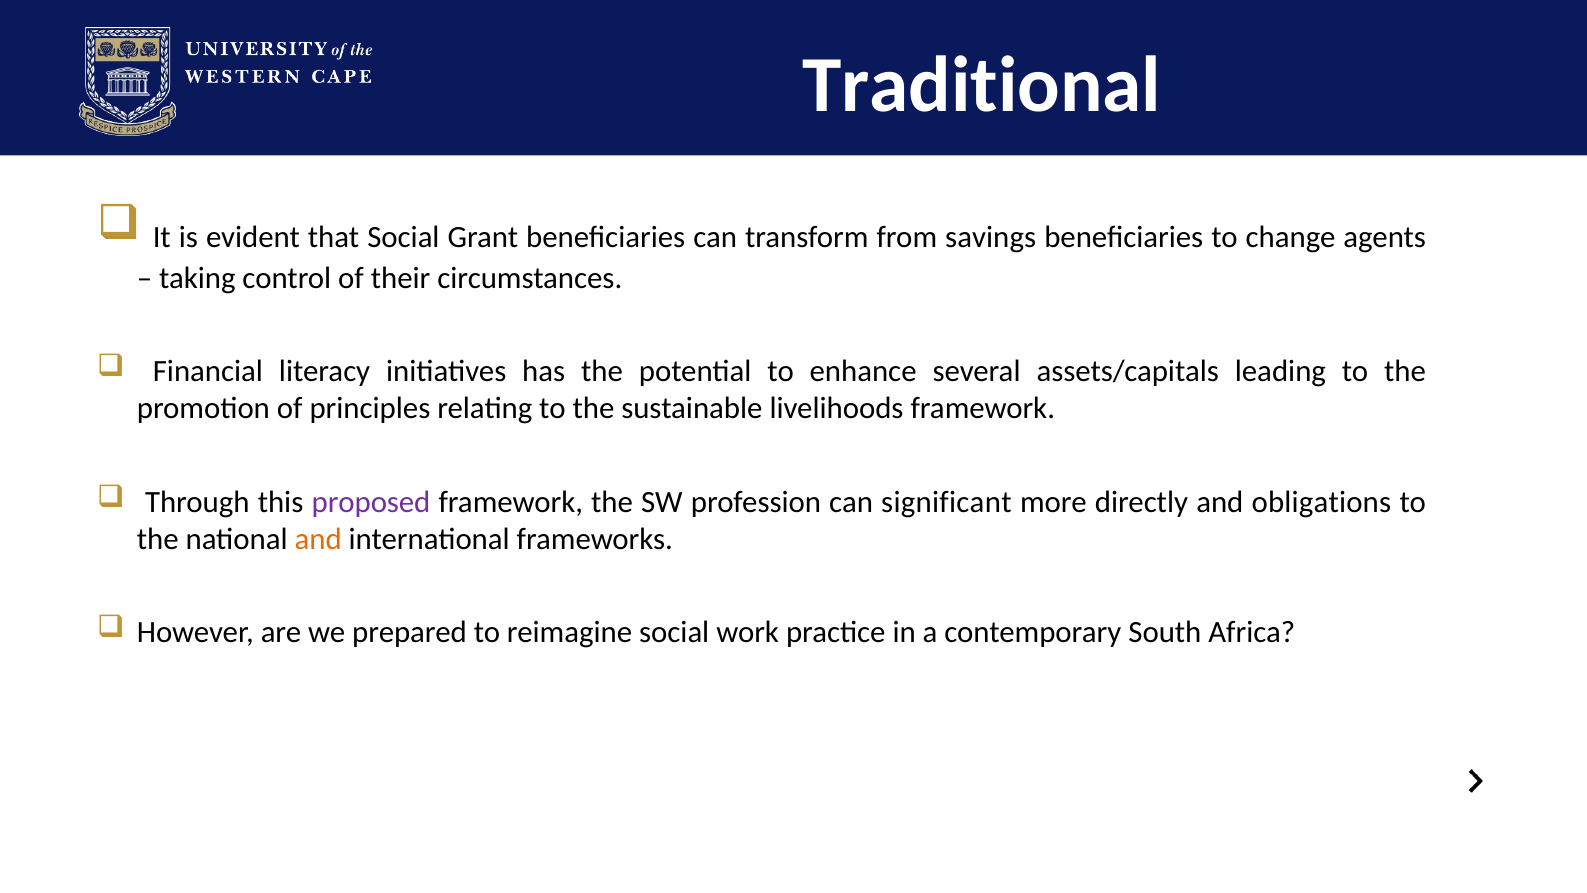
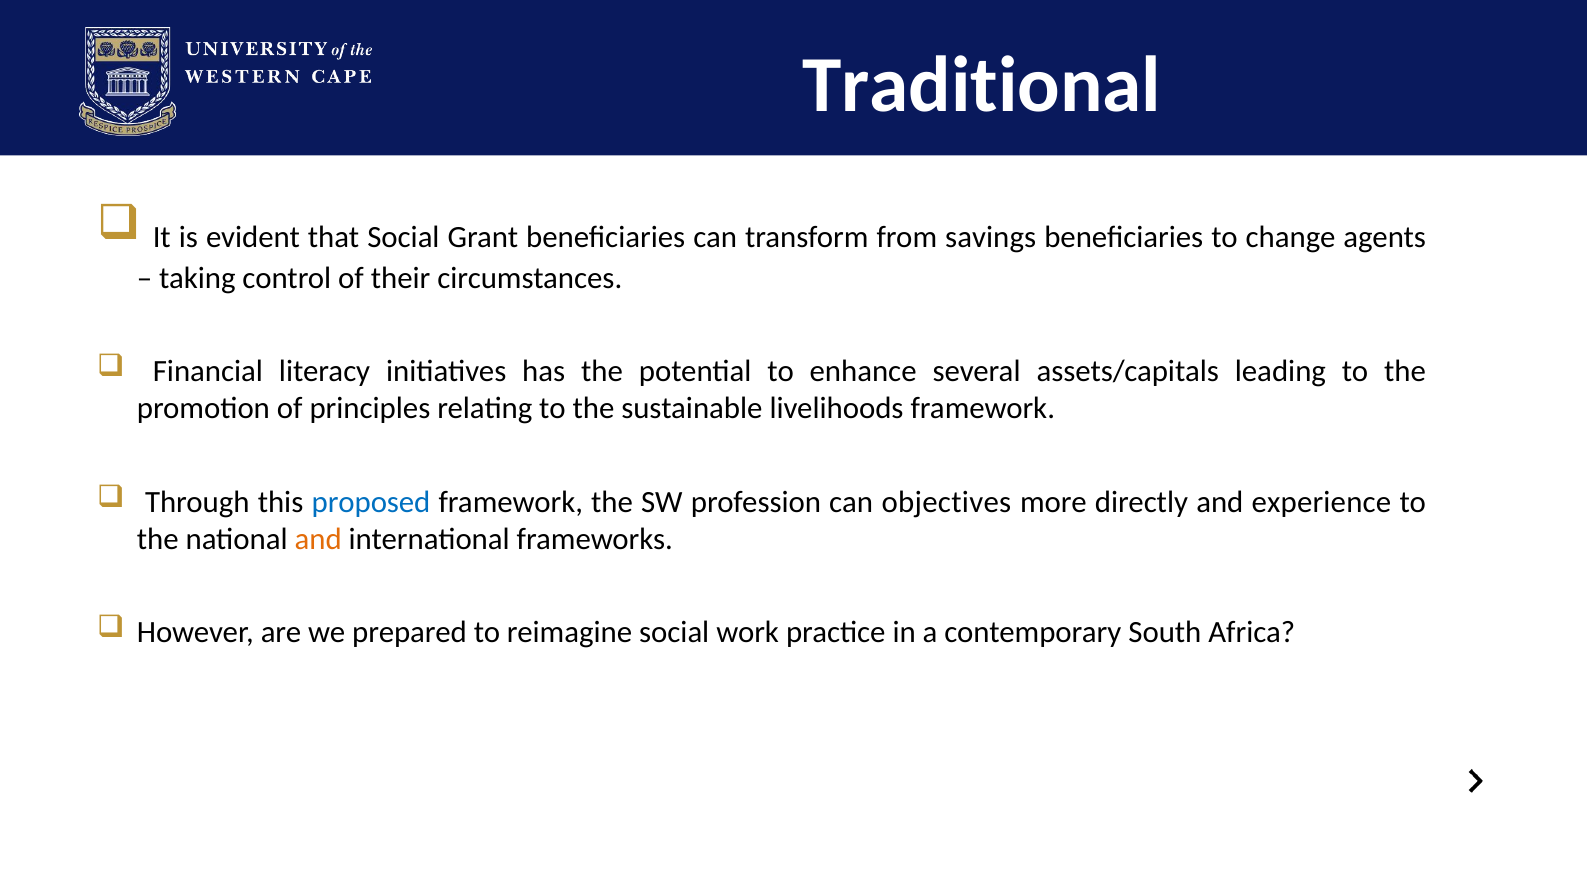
proposed colour: purple -> blue (371, 502)
significant: significant -> objectives (946, 502)
obligations: obligations -> experience (1321, 502)
